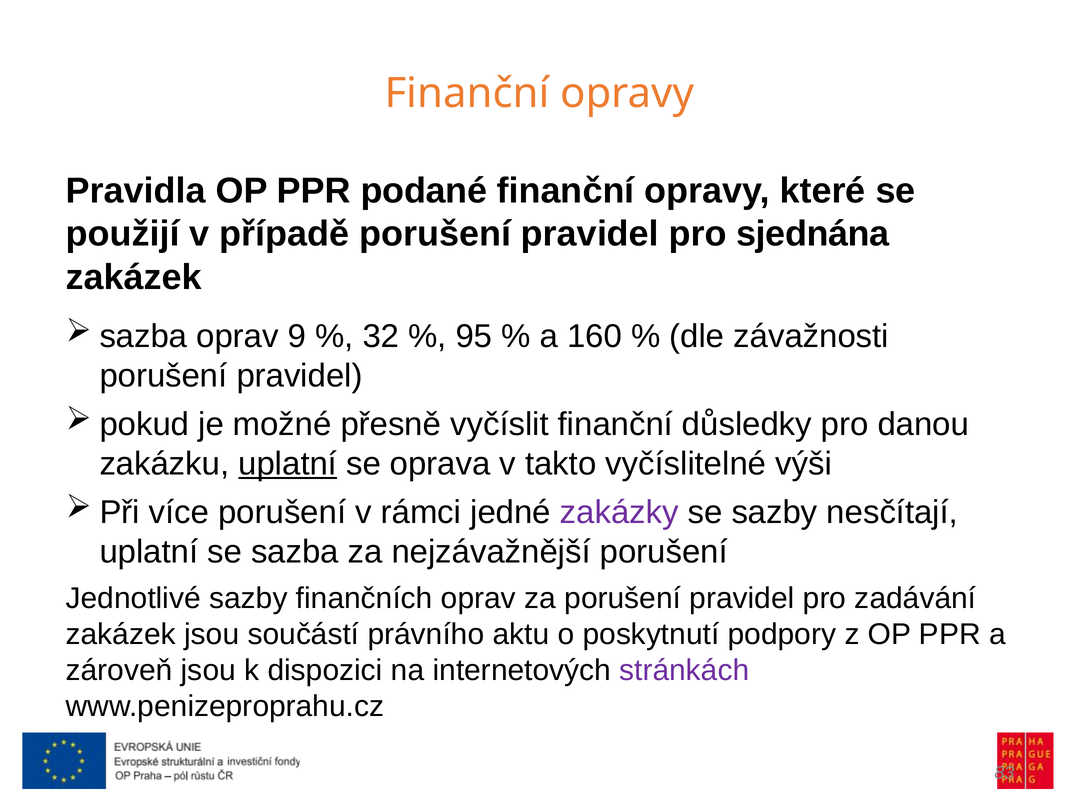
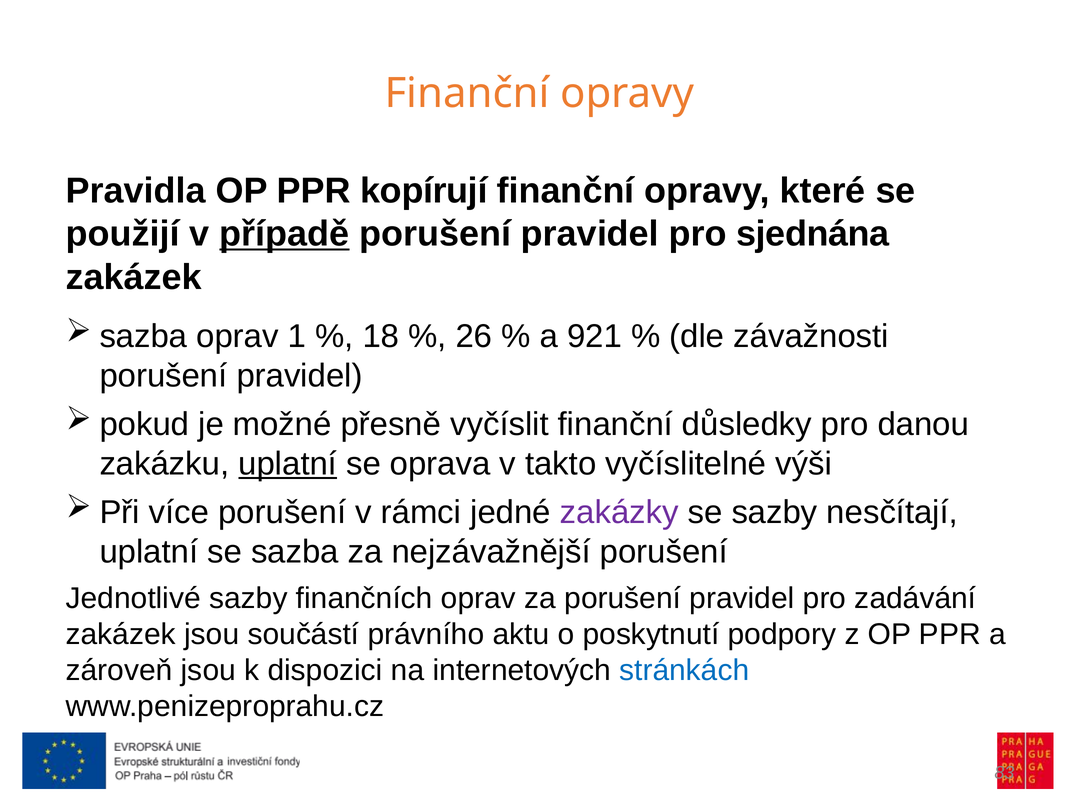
podané: podané -> kopírují (424, 191)
případě underline: none -> present (284, 234)
9: 9 -> 1 (297, 336)
32: 32 -> 18 (381, 336)
95: 95 -> 26 (474, 336)
160: 160 -> 921 (595, 336)
stránkách colour: purple -> blue (684, 671)
